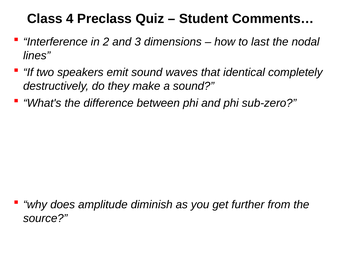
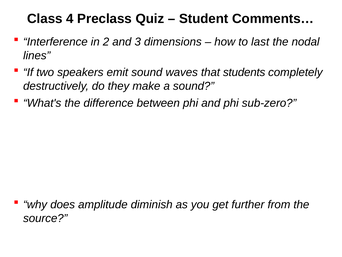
identical: identical -> students (244, 72)
